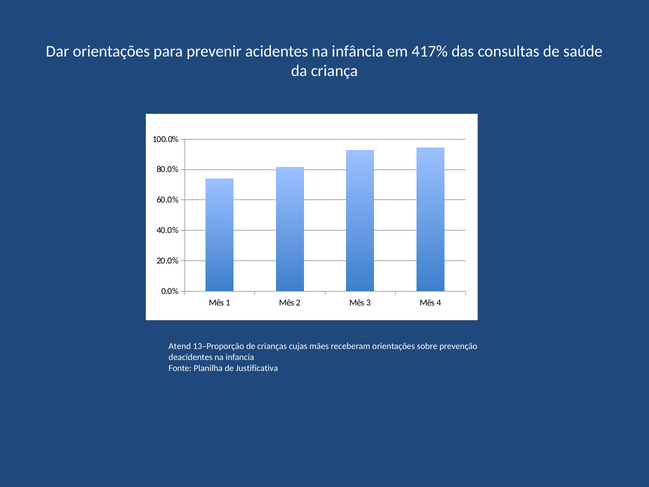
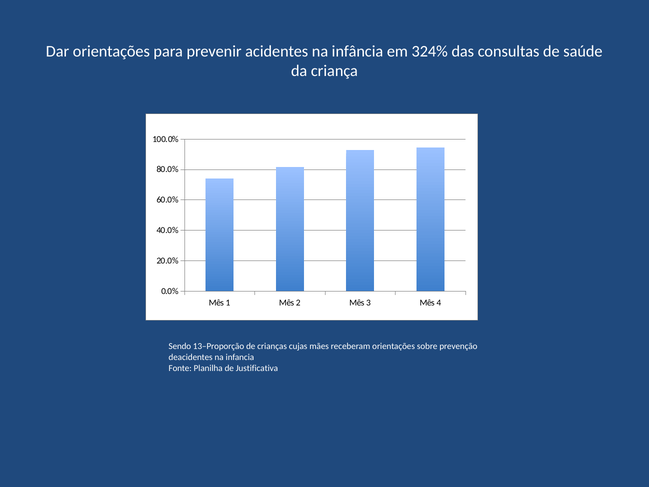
417%: 417% -> 324% (430, 51)
Atend: Atend -> Sendo (180, 346)
